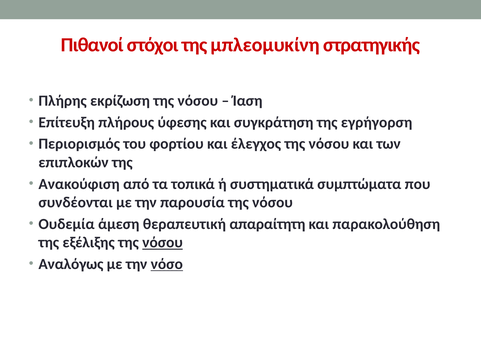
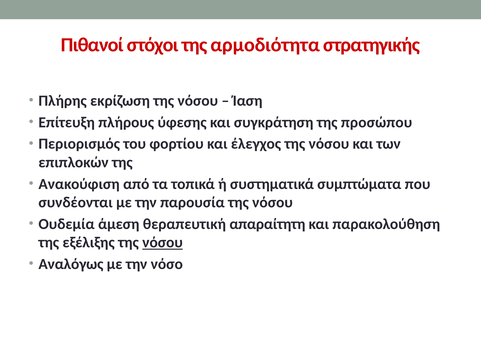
μπλεομυκίνη: μπλεομυκίνη -> αρμοδιότητα (265, 45)
εγρήγορση: εγρήγορση -> προσώπου (377, 122)
νόσο underline: present -> none (167, 264)
